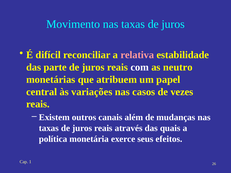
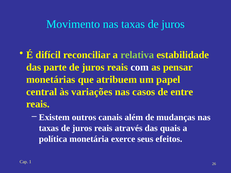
relativa colour: pink -> light green (137, 55)
neutro: neutro -> pensar (178, 67)
vezes: vezes -> entre (182, 92)
